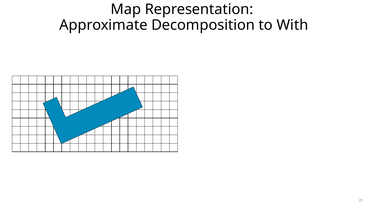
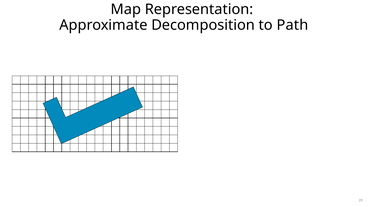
With: With -> Path (292, 25)
